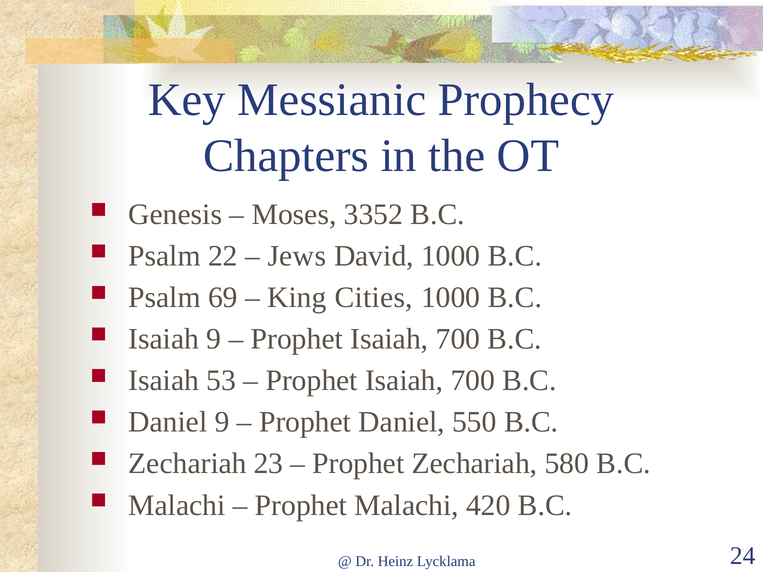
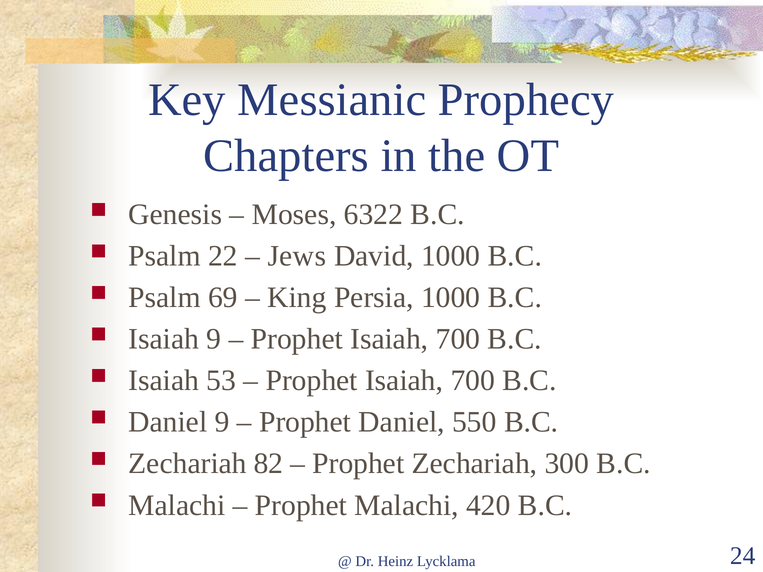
3352: 3352 -> 6322 (373, 214)
Cities: Cities -> Persia (374, 298)
23: 23 -> 82 (268, 464)
580: 580 -> 300 (567, 464)
